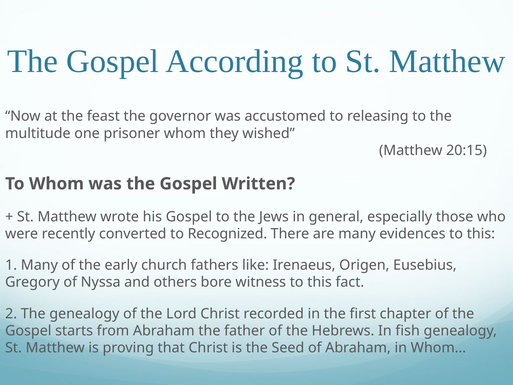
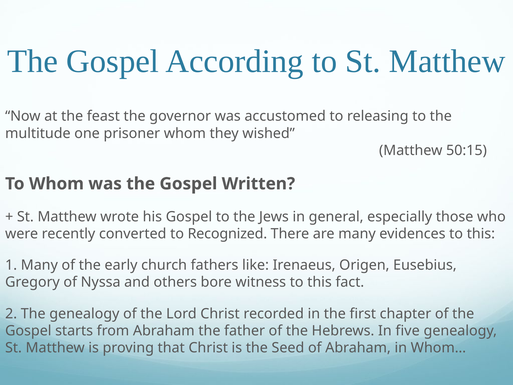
20:15: 20:15 -> 50:15 (467, 150)
fish: fish -> five (408, 331)
